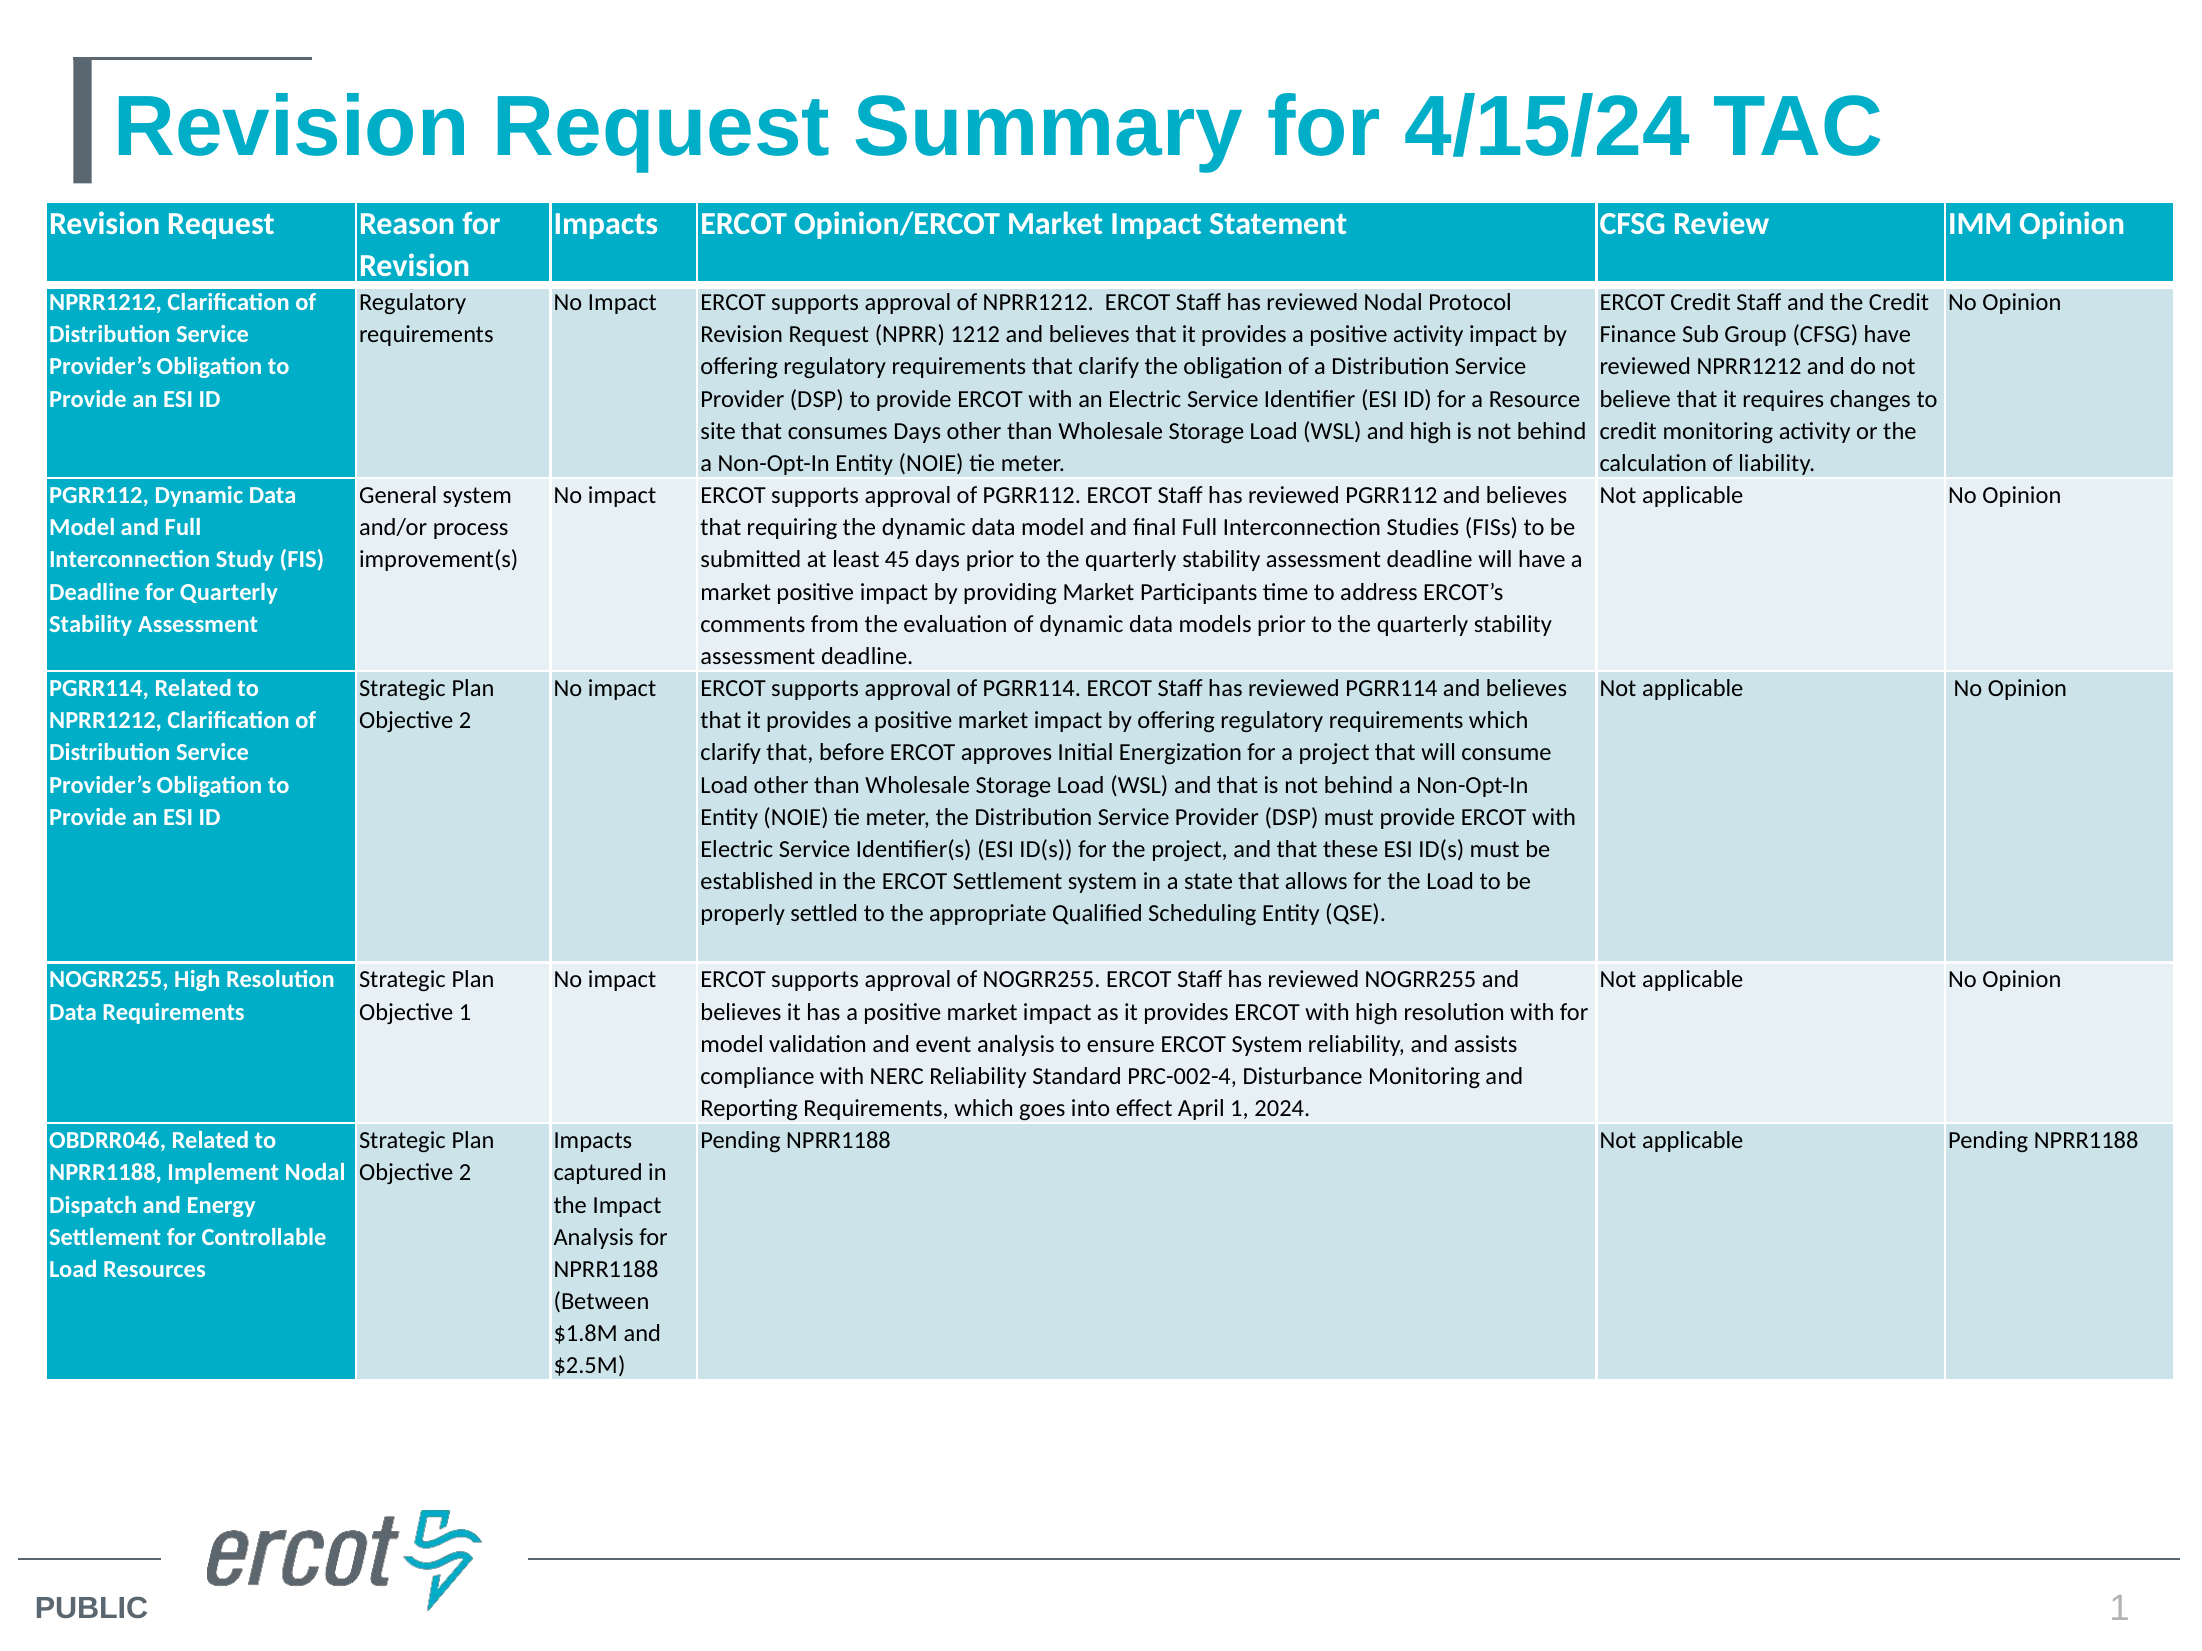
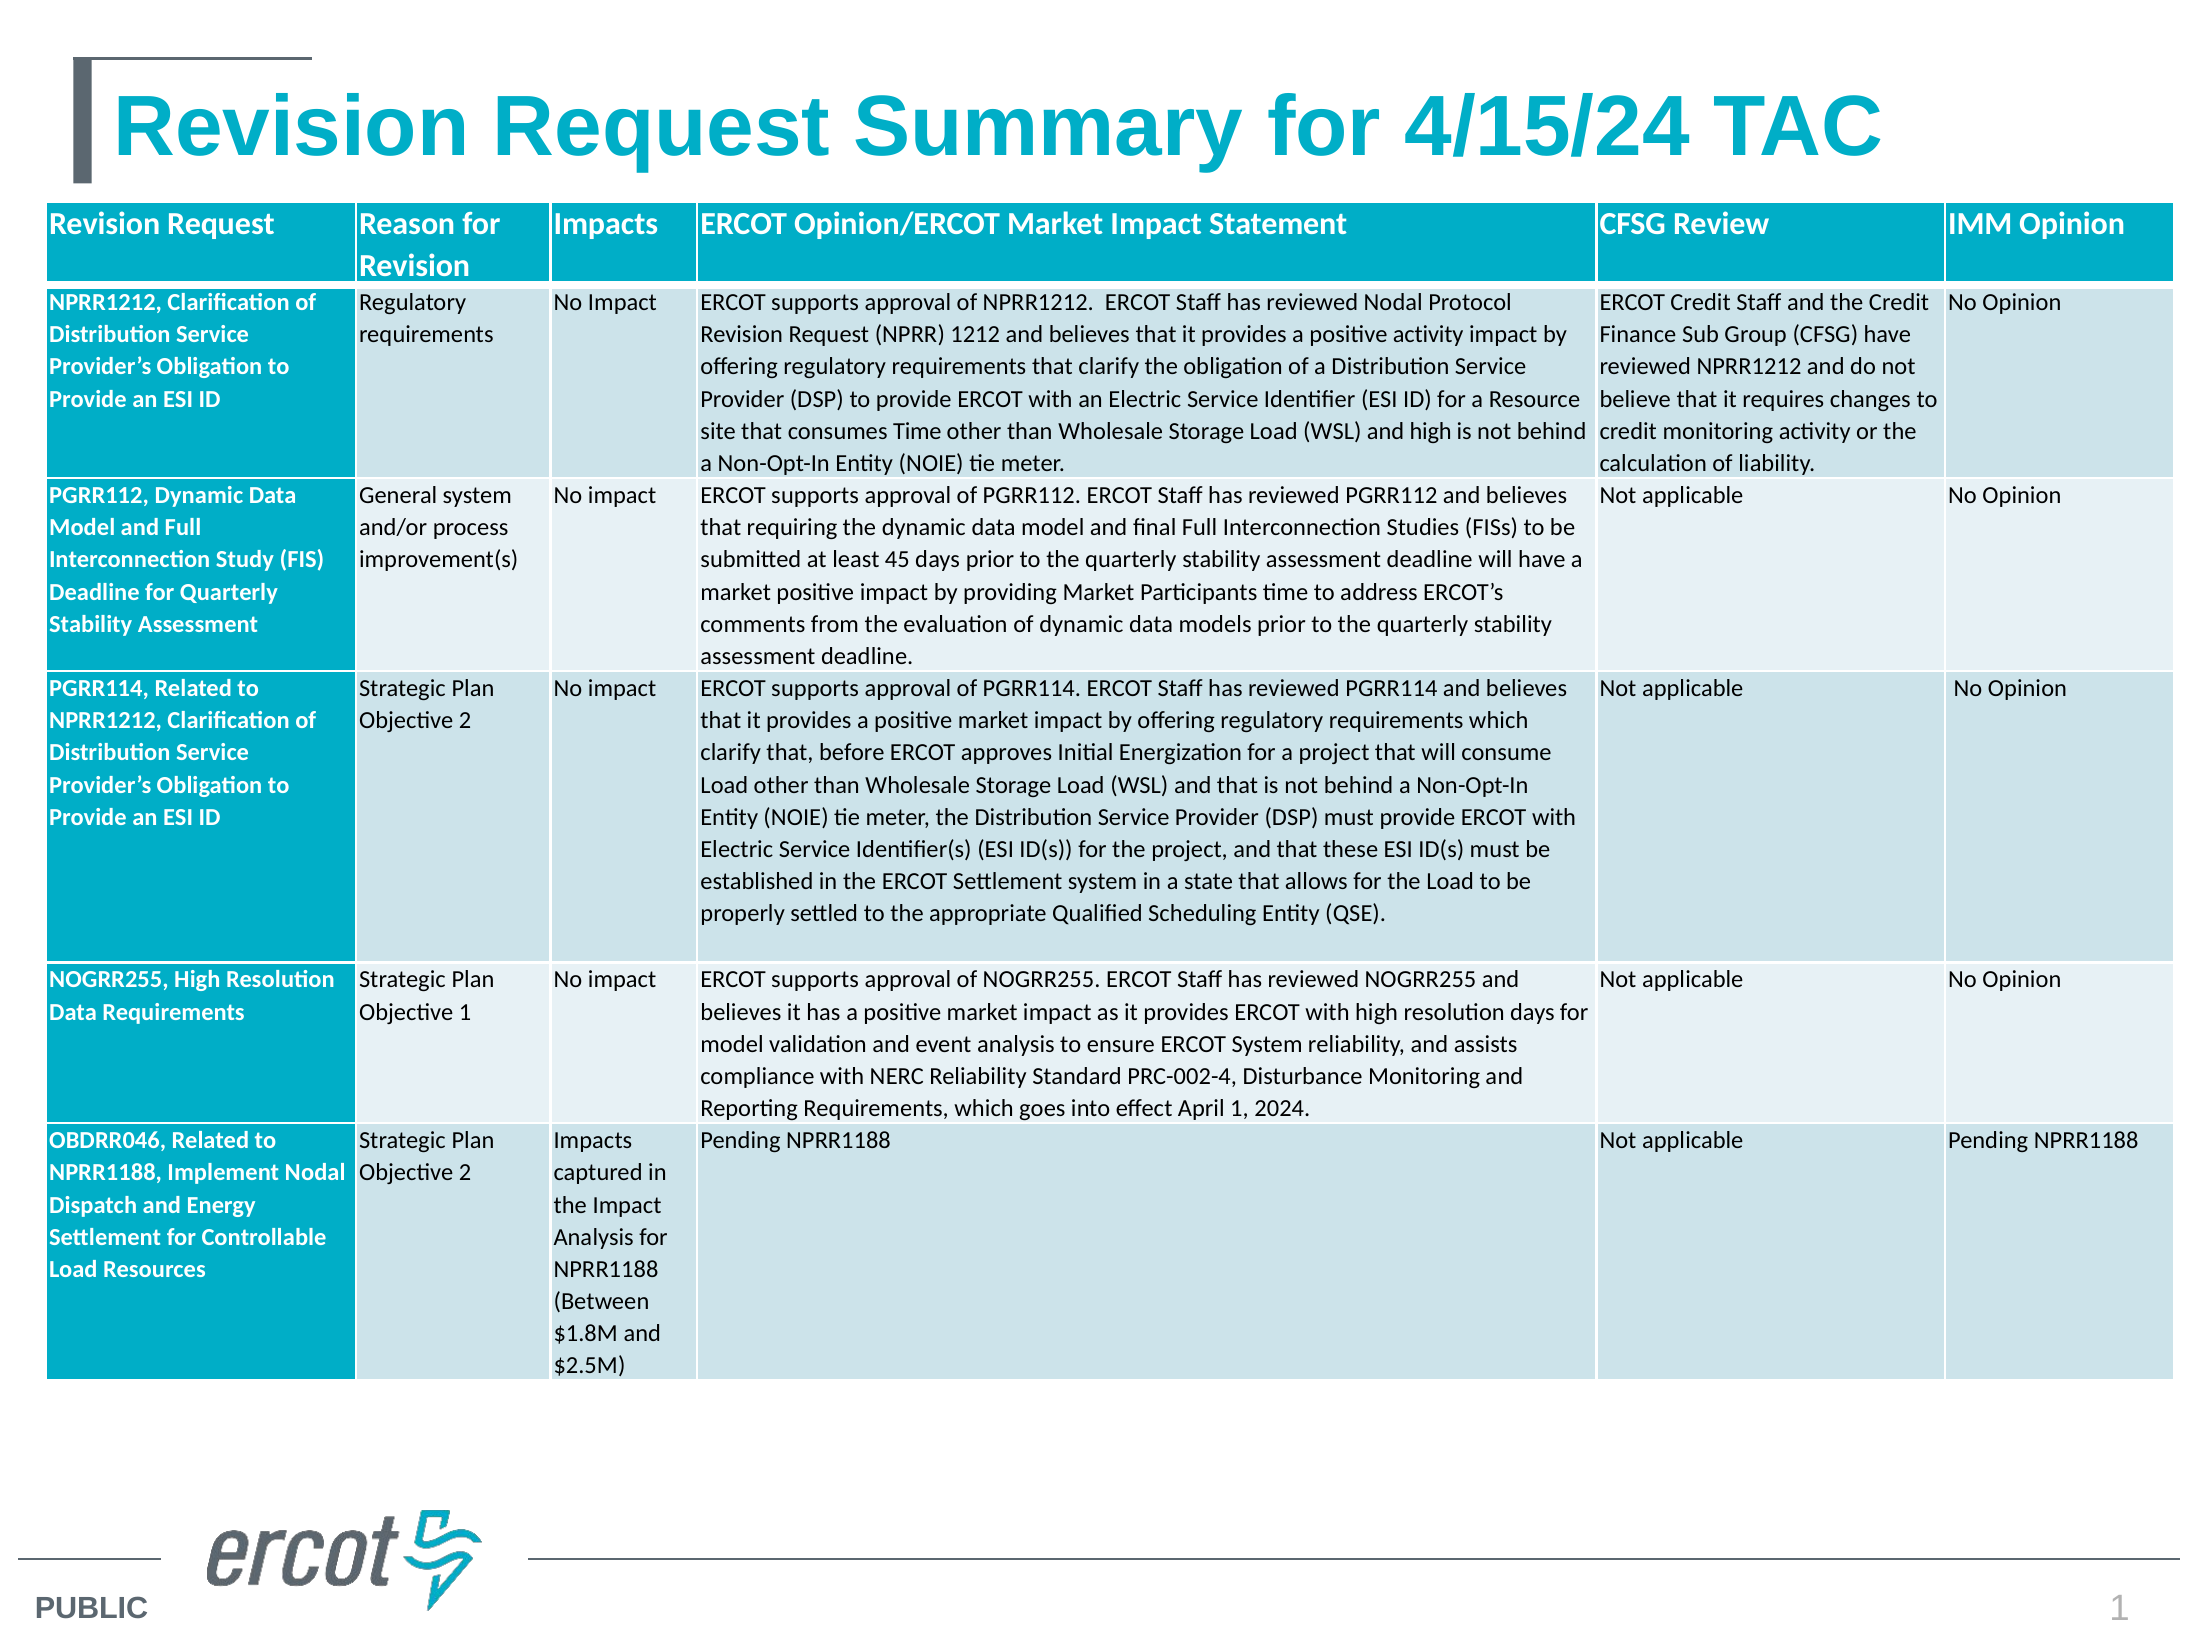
consumes Days: Days -> Time (917, 431)
resolution with: with -> days (1532, 1012)
